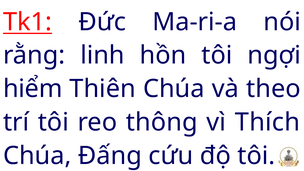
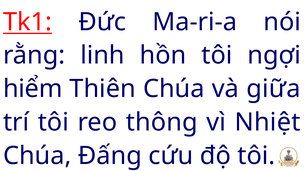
theo: theo -> giữa (273, 89)
Thích: Thích -> Nhiệt (268, 122)
